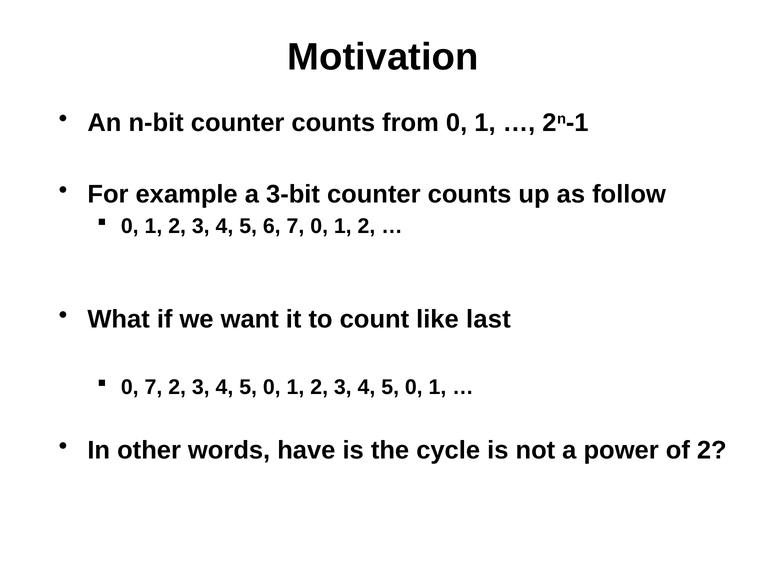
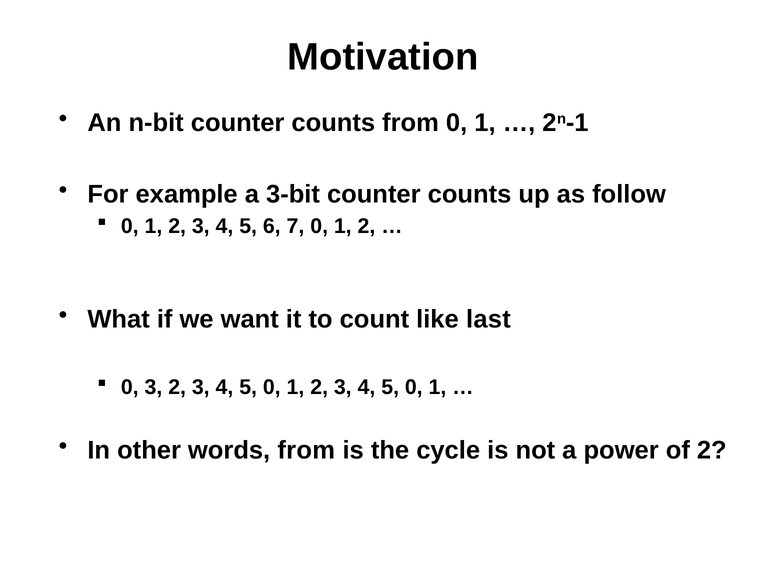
0 7: 7 -> 3 (153, 387)
words have: have -> from (306, 451)
